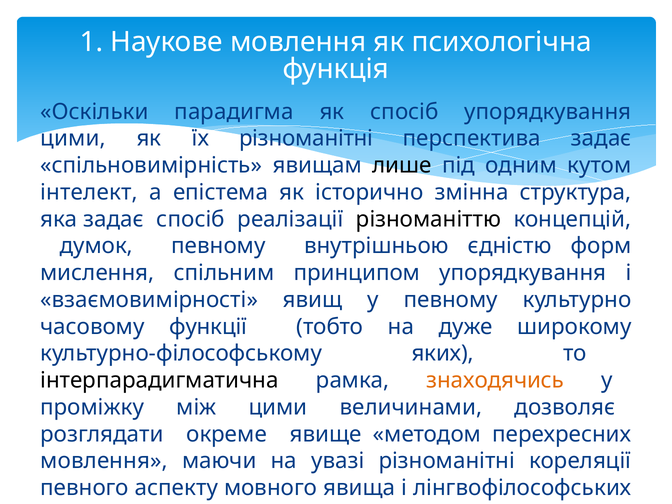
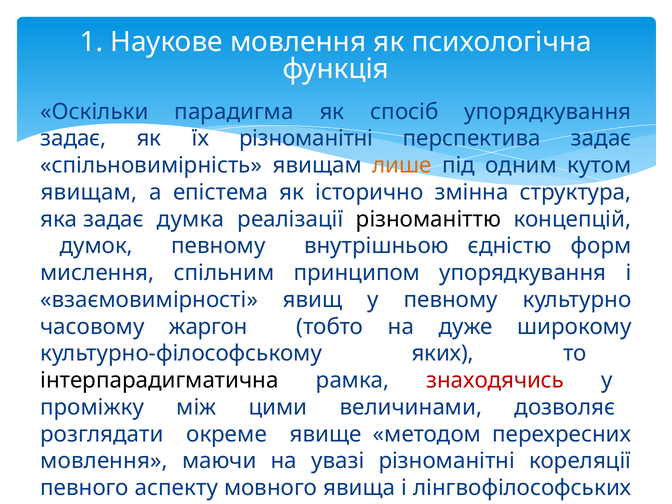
цими: цими -> задає (73, 138)
лише colour: black -> orange (402, 165)
інтелект: інтелект -> явищам (89, 192)
задає спосіб: спосіб -> думка (191, 219)
функції: функції -> жаргон (208, 327)
знаходячись colour: orange -> red (495, 380)
